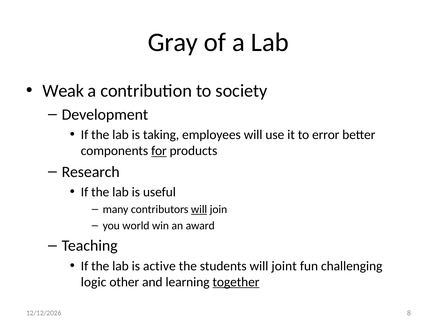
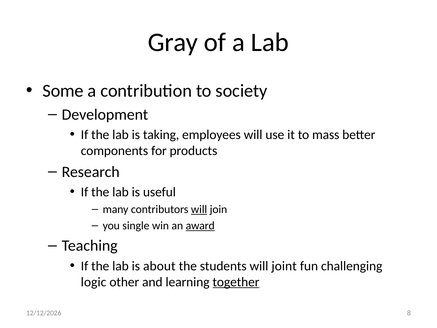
Weak: Weak -> Some (63, 91)
error: error -> mass (326, 135)
for underline: present -> none (159, 151)
world: world -> single (136, 225)
award underline: none -> present (200, 225)
active: active -> about (159, 266)
